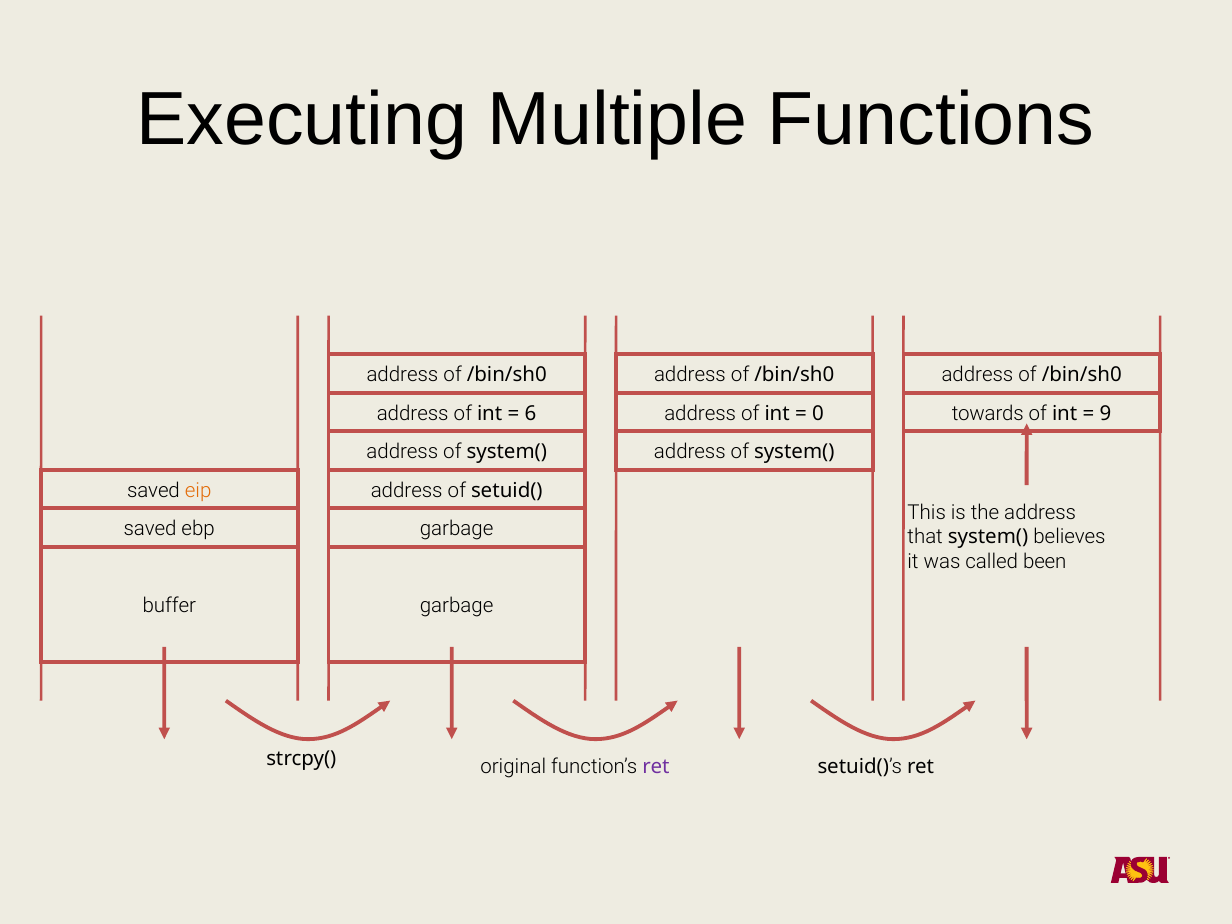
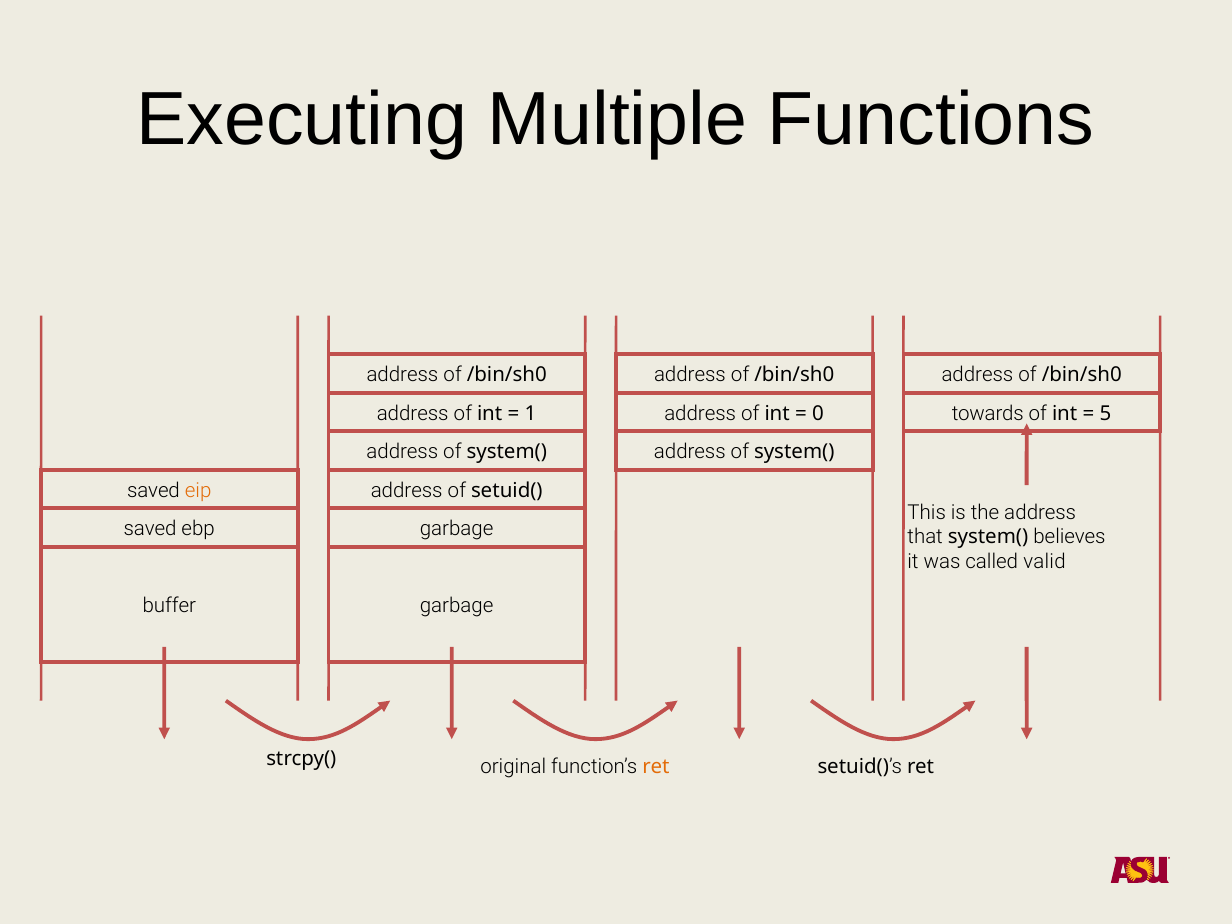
6: 6 -> 1 (531, 413)
9: 9 -> 5 (1105, 413)
been: been -> valid (1045, 562)
ret colour: purple -> orange (656, 767)
